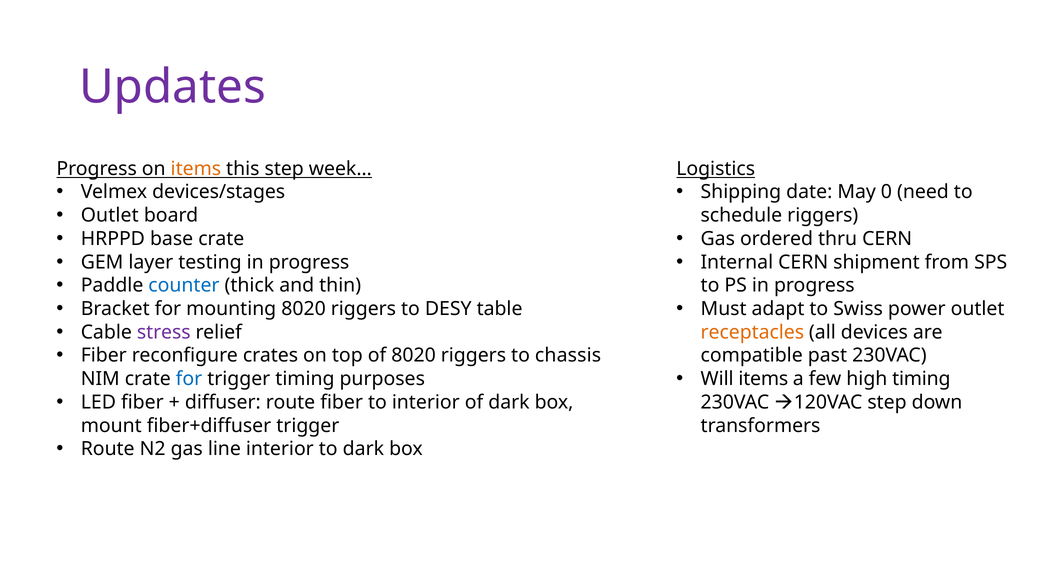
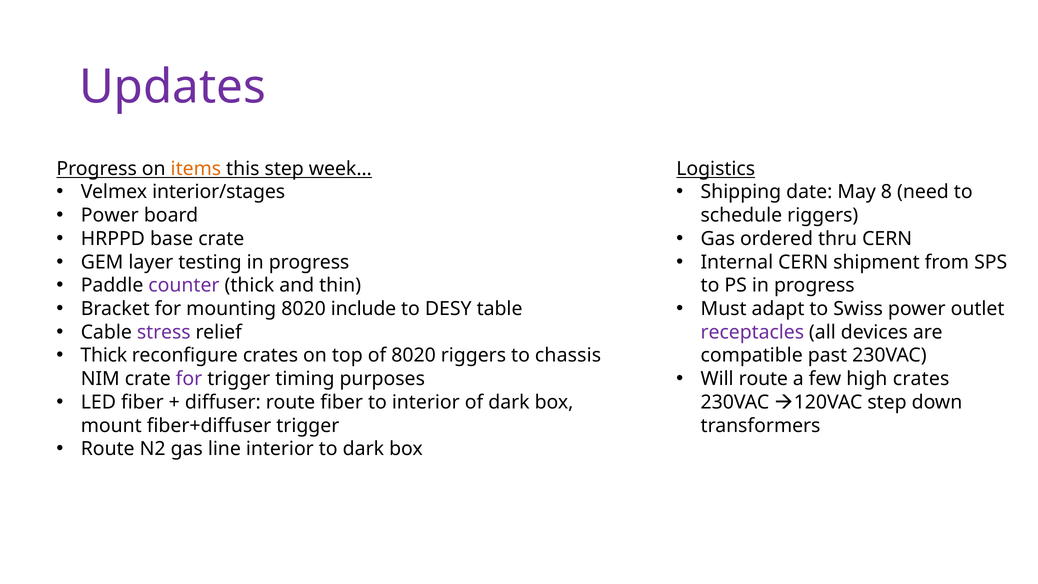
devices/stages: devices/stages -> interior/stages (219, 192)
0: 0 -> 8 (886, 192)
Outlet: Outlet -> Power (110, 215)
counter colour: blue -> purple (184, 285)
mounting 8020 riggers: riggers -> include (364, 309)
receptacles colour: orange -> purple (752, 332)
Fiber: Fiber -> Thick (104, 355)
Will items: items -> route (763, 379)
high timing: timing -> crates (921, 379)
for colour: blue -> purple (189, 379)
